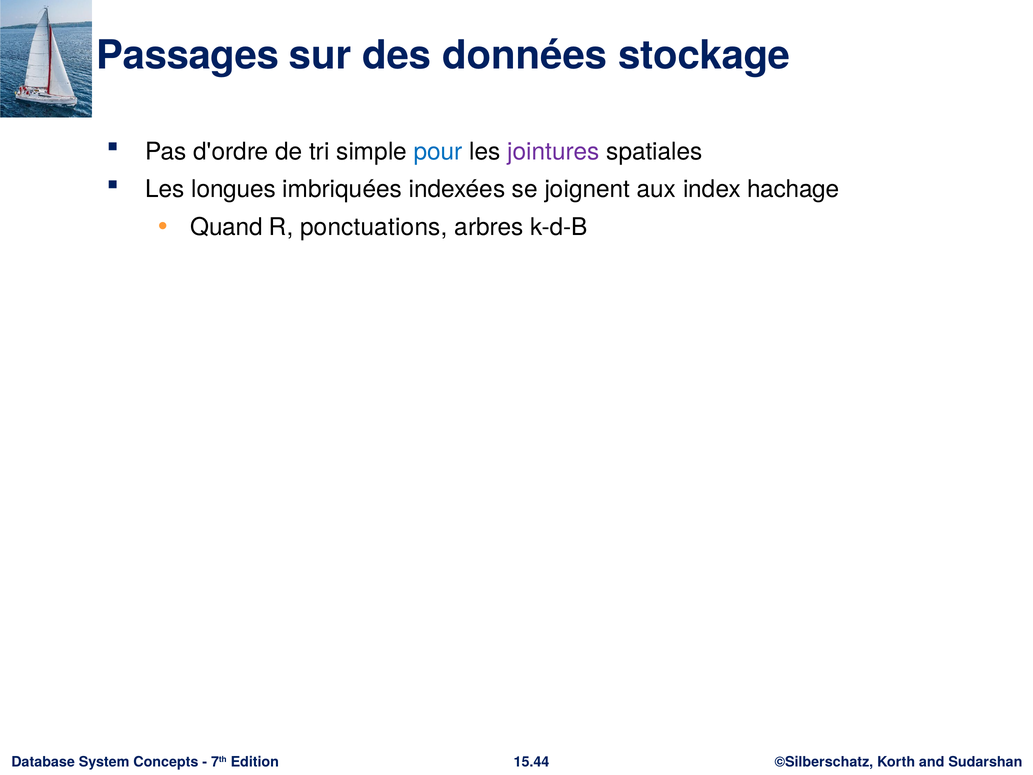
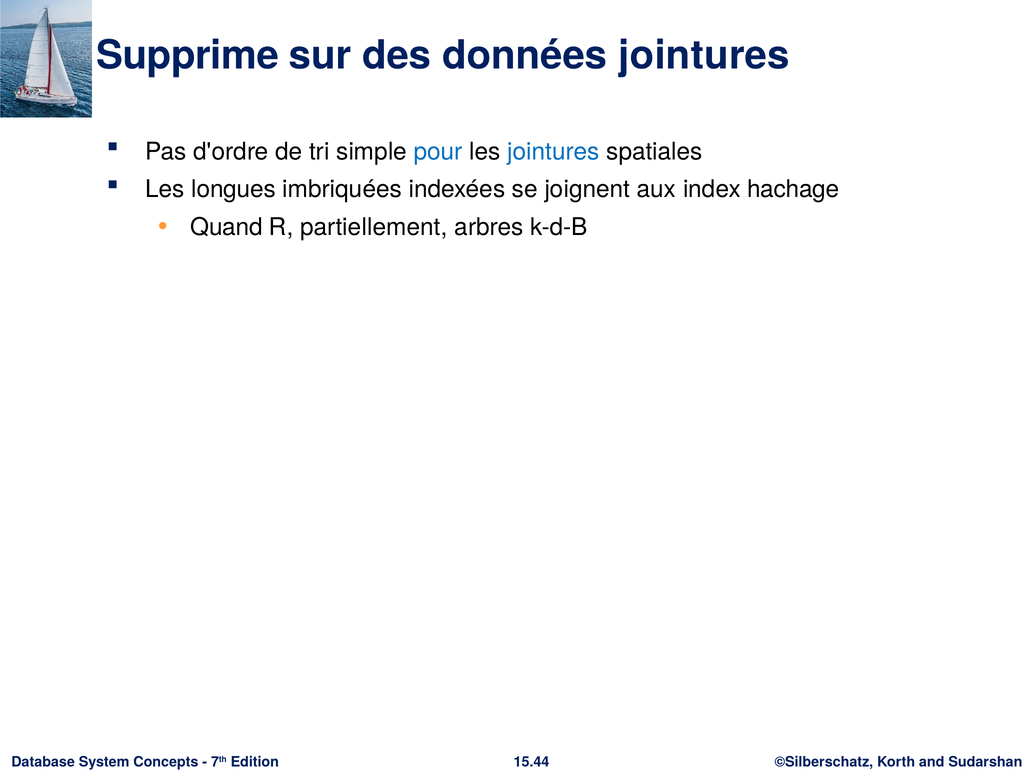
Passages: Passages -> Supprime (188, 56)
données stockage: stockage -> jointures (704, 56)
jointures colour: purple -> blue (553, 151)
ponctuations: ponctuations -> partiellement (374, 227)
